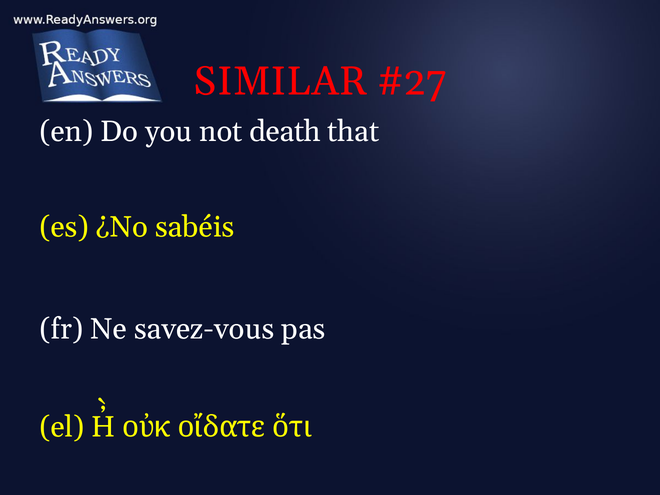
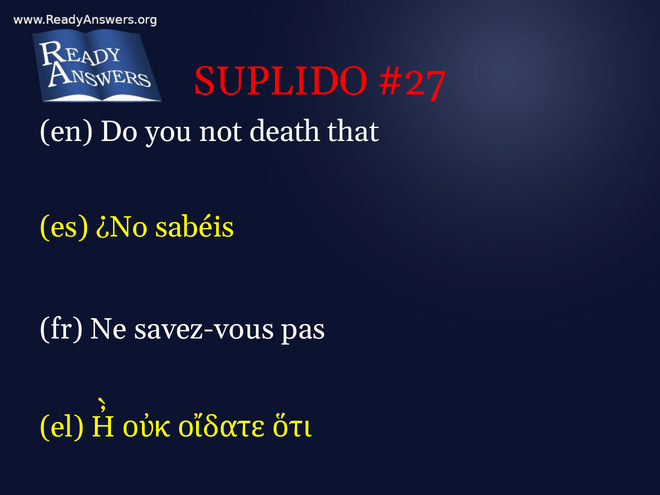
SIMILAR: SIMILAR -> SUPLIDO (281, 81)
